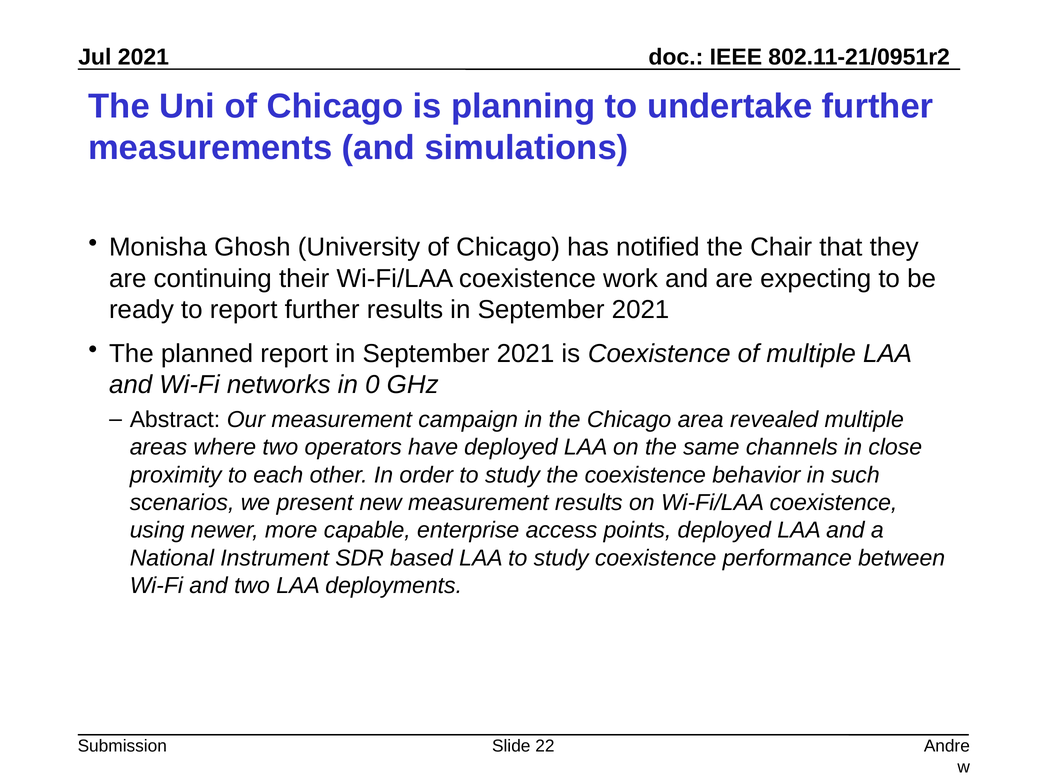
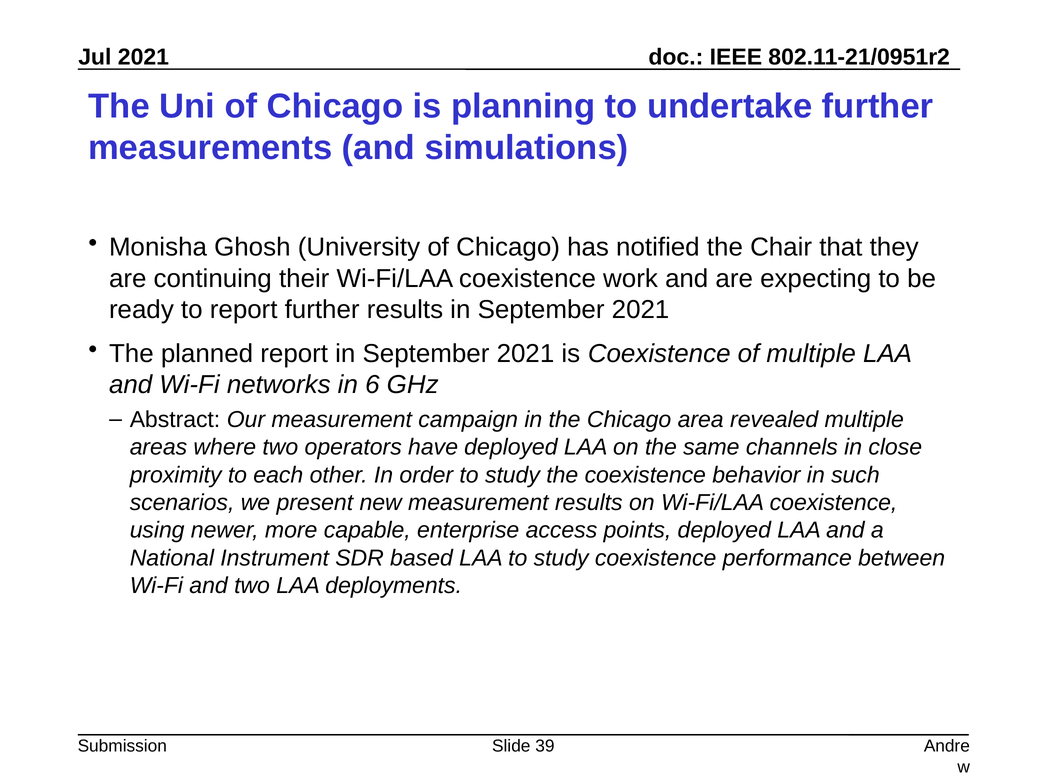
0: 0 -> 6 (372, 385)
22: 22 -> 39 (545, 747)
